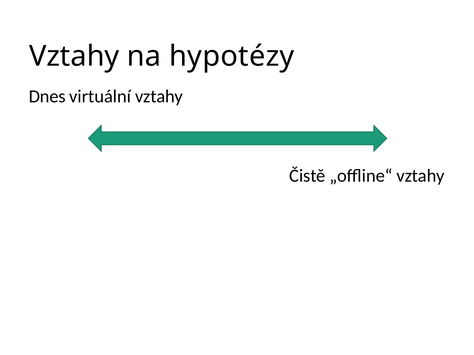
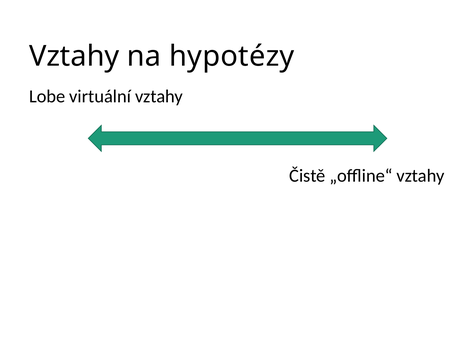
Dnes: Dnes -> Lobe (47, 97)
